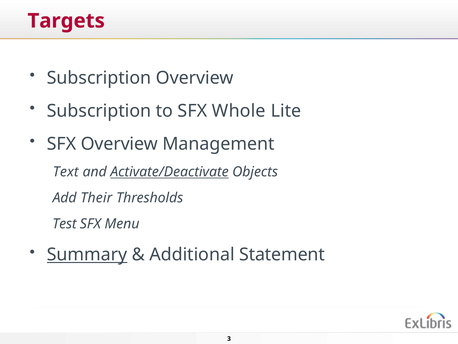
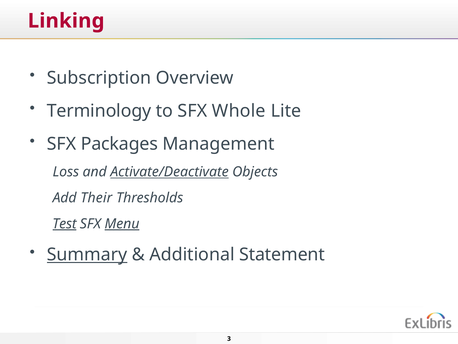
Targets: Targets -> Linking (66, 21)
Subscription: Subscription -> Terminology (99, 111)
SFX Overview: Overview -> Packages (119, 144)
Text: Text -> Loss (66, 172)
Test underline: none -> present (64, 223)
Menu underline: none -> present (122, 223)
